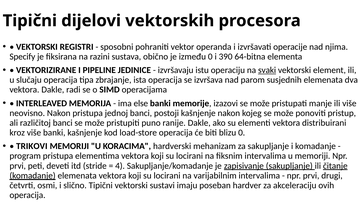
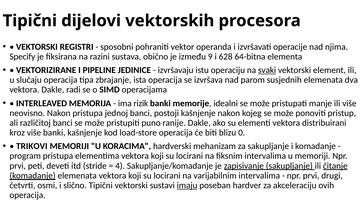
između 0: 0 -> 9 (210, 56)
390: 390 -> 628 (226, 56)
else: else -> rizik (141, 103)
izazovi: izazovi -> idealni (226, 103)
imaju underline: none -> present (187, 185)
